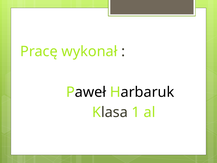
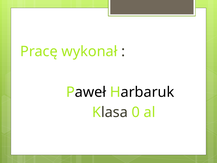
1: 1 -> 0 (136, 112)
